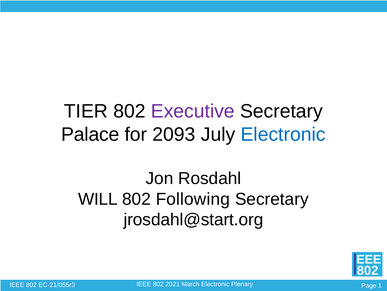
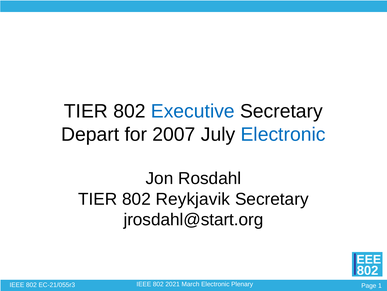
Executive colour: purple -> blue (193, 111)
Palace: Palace -> Depart (90, 134)
2093: 2093 -> 2007 (174, 134)
WILL: WILL -> TIER (98, 199)
Following: Following -> Reykjavik (193, 199)
